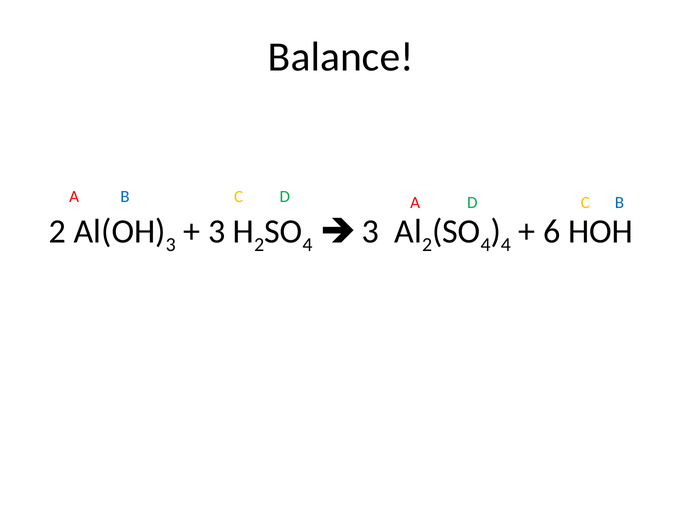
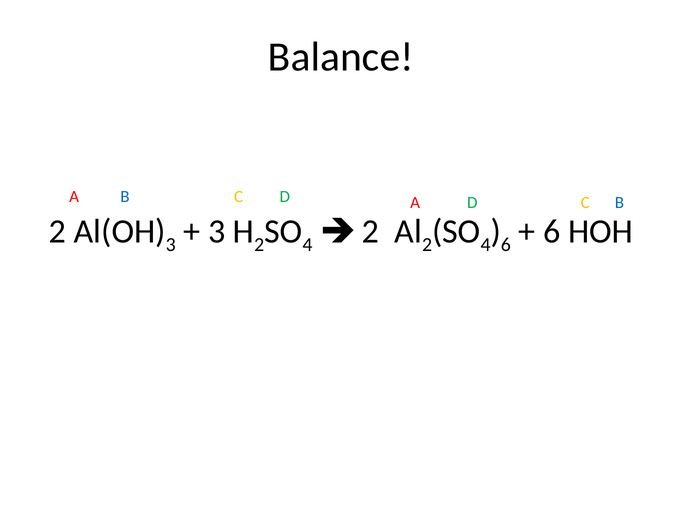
3: 3 -> 2 (370, 231)
4: 4 -> 6 (506, 245)
